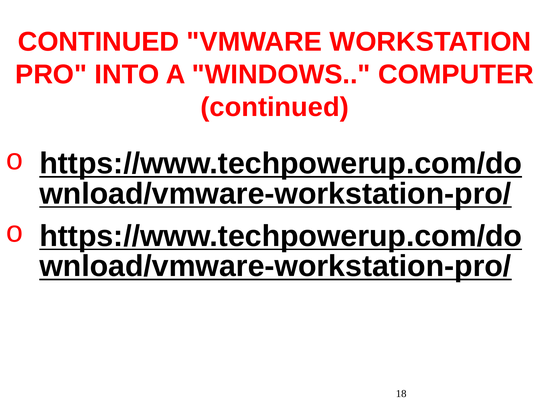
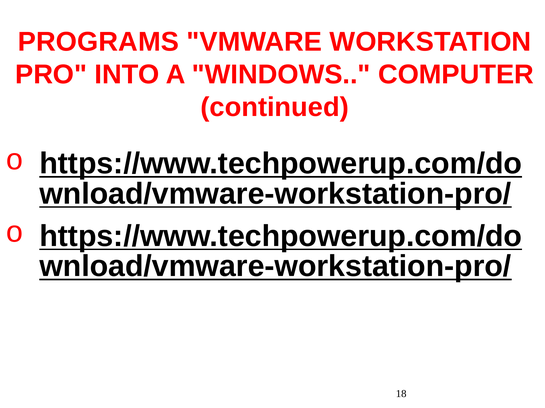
CONTINUED: CONTINUED -> PROGRAMS (98, 42)
